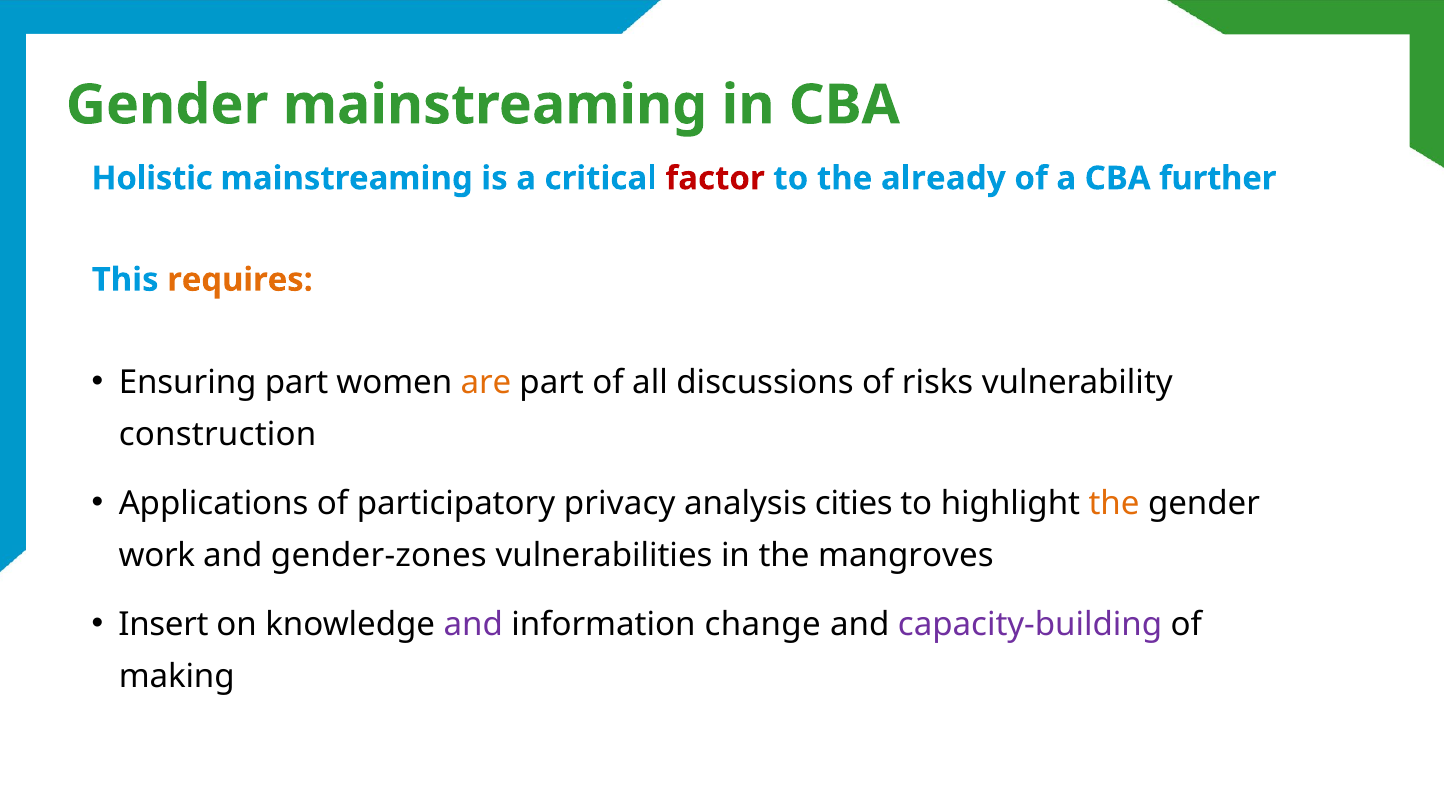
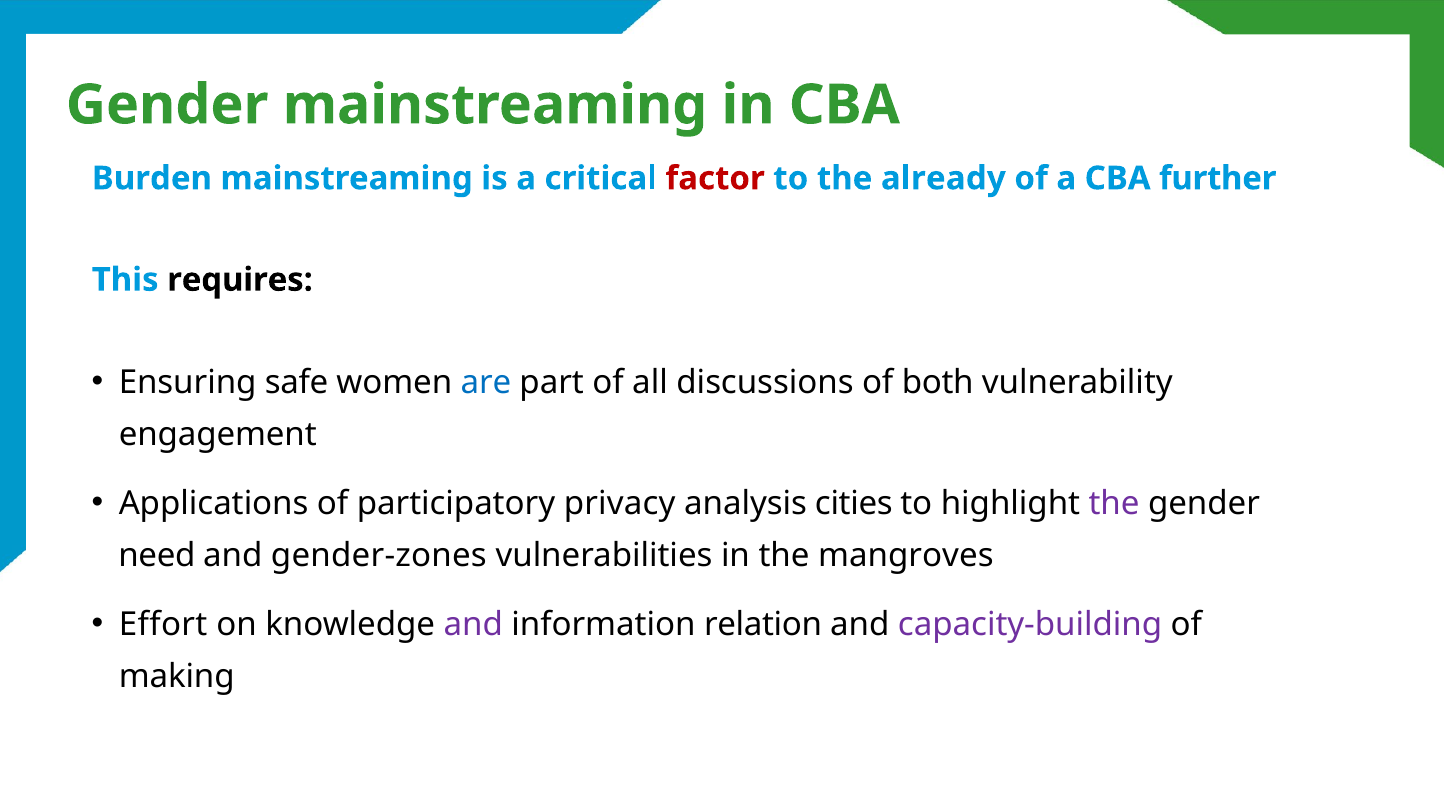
Holistic: Holistic -> Burden (152, 178)
requires colour: orange -> black (240, 280)
Ensuring part: part -> safe (297, 383)
are colour: orange -> blue (486, 383)
risks: risks -> both (938, 383)
construction: construction -> engagement (218, 434)
the colour: orange -> purple (1114, 504)
work: work -> need (157, 555)
Insert: Insert -> Effort (163, 625)
change: change -> relation (763, 625)
